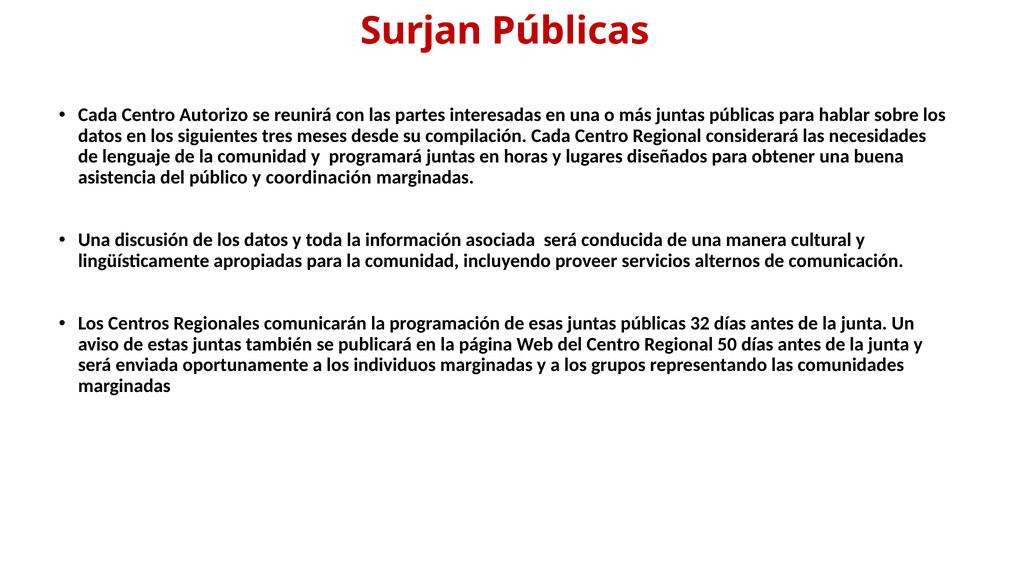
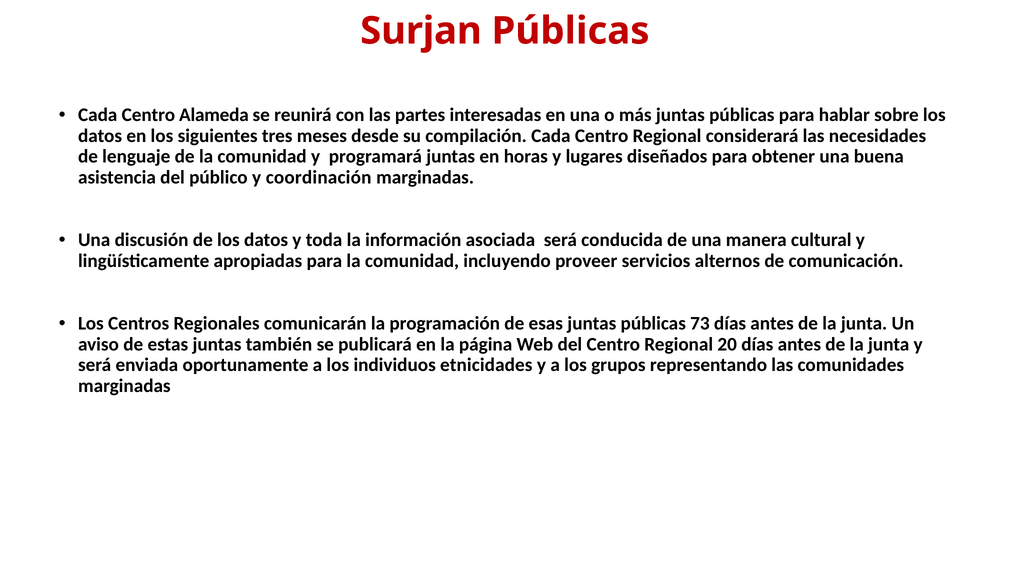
Autorizo: Autorizo -> Alameda (214, 115)
32: 32 -> 73 (700, 324)
50: 50 -> 20 (727, 344)
individuos marginadas: marginadas -> etnicidades (486, 365)
